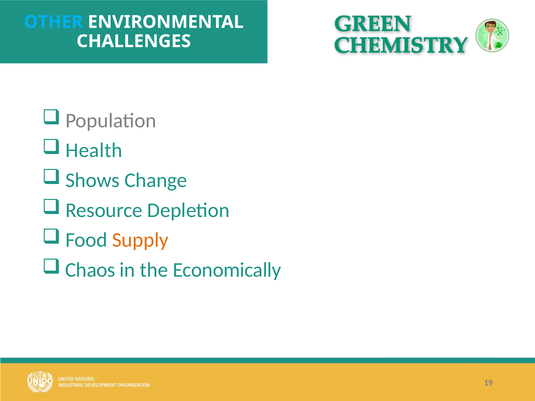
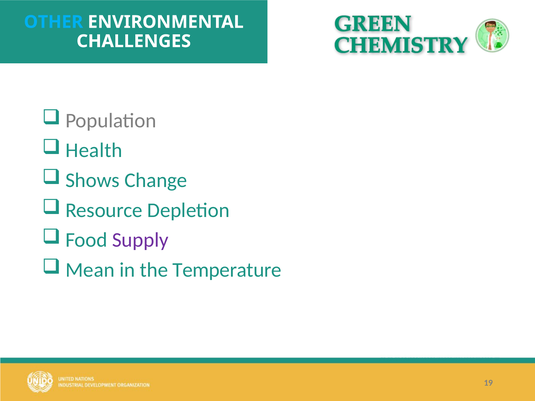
Supply colour: orange -> purple (140, 240)
Chaos: Chaos -> Mean (90, 270)
Economically: Economically -> Temperature (227, 270)
